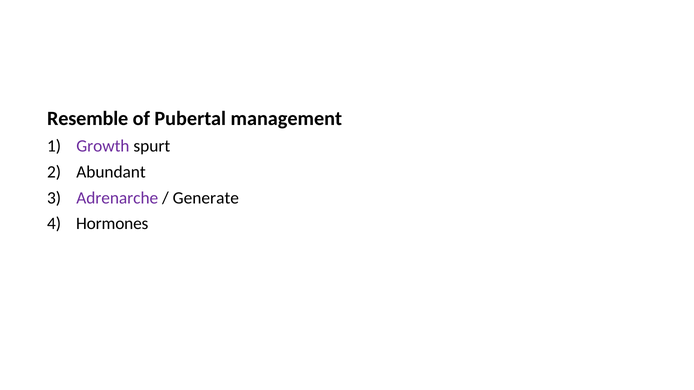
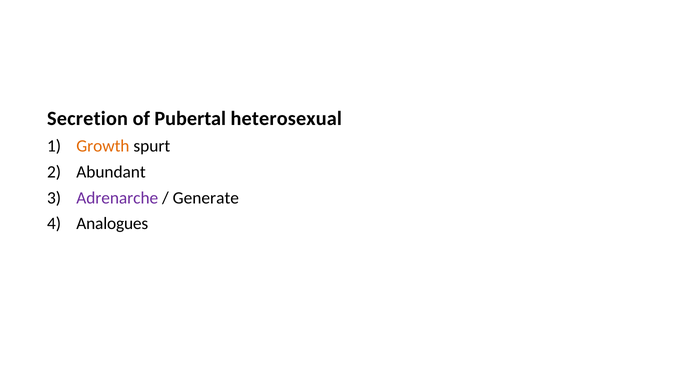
Resemble: Resemble -> Secretion (87, 119)
management: management -> heterosexual (286, 119)
Growth colour: purple -> orange (103, 146)
Hormones: Hormones -> Analogues (112, 224)
